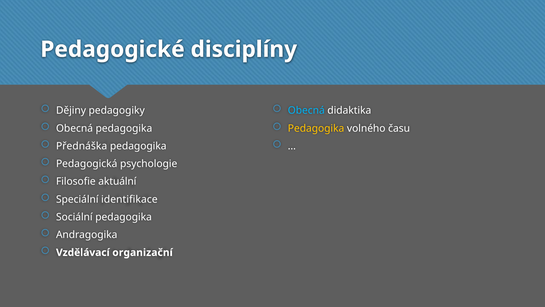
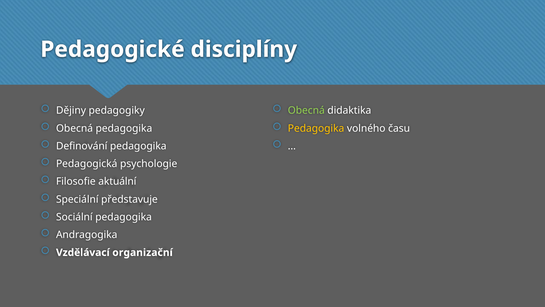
Obecná colour: light blue -> light green (306, 110)
Přednáška: Přednáška -> Definování (82, 146)
identifikace: identifikace -> představuje (129, 199)
